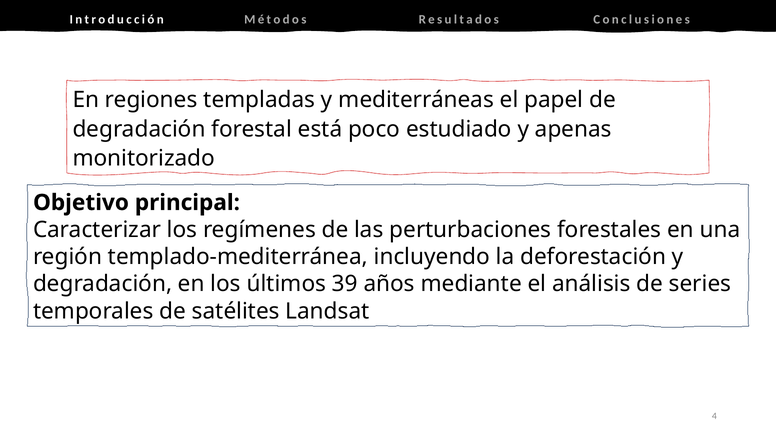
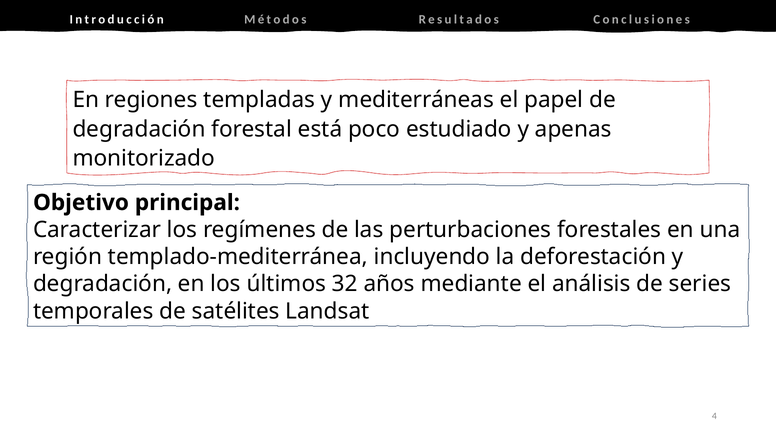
39: 39 -> 32 (345, 284)
